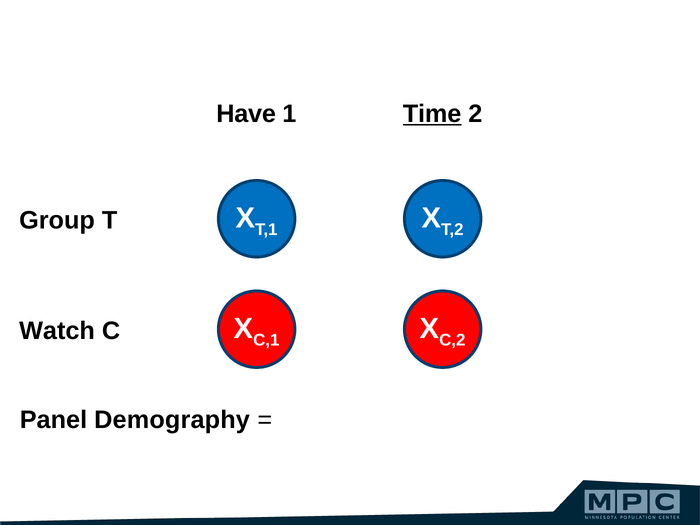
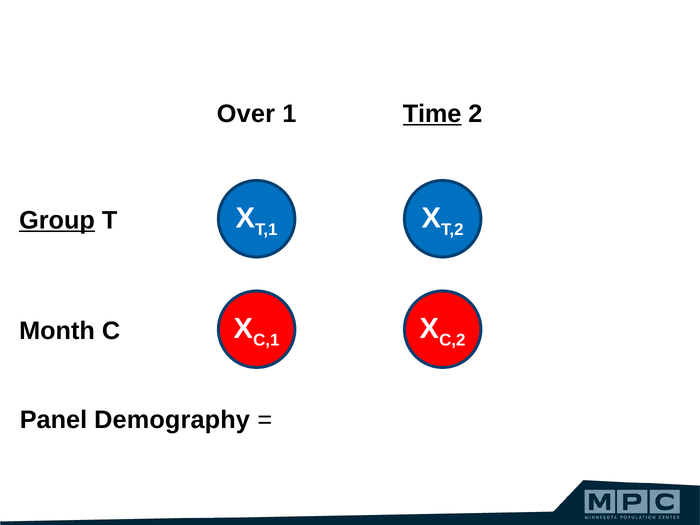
Have: Have -> Over (246, 114)
Group underline: none -> present (57, 220)
Watch: Watch -> Month (57, 331)
